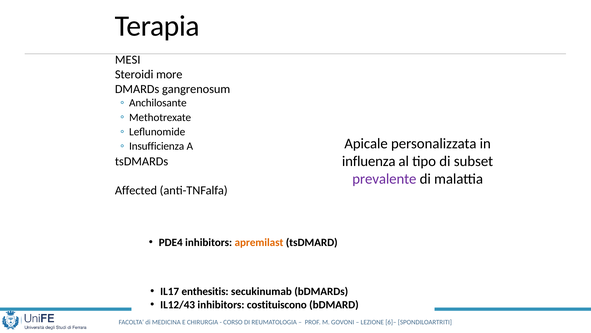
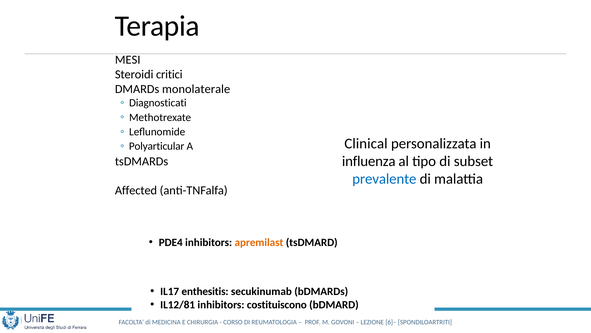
more: more -> critici (169, 74)
gangrenosum: gangrenosum -> monolaterale (196, 89)
Anchilosante: Anchilosante -> Diagnosticati (158, 103)
Apicale: Apicale -> Clinical (366, 143)
Insufficienza: Insufficienza -> Polyarticular (157, 146)
prevalente colour: purple -> blue (384, 179)
IL12/43: IL12/43 -> IL12/81 (178, 304)
